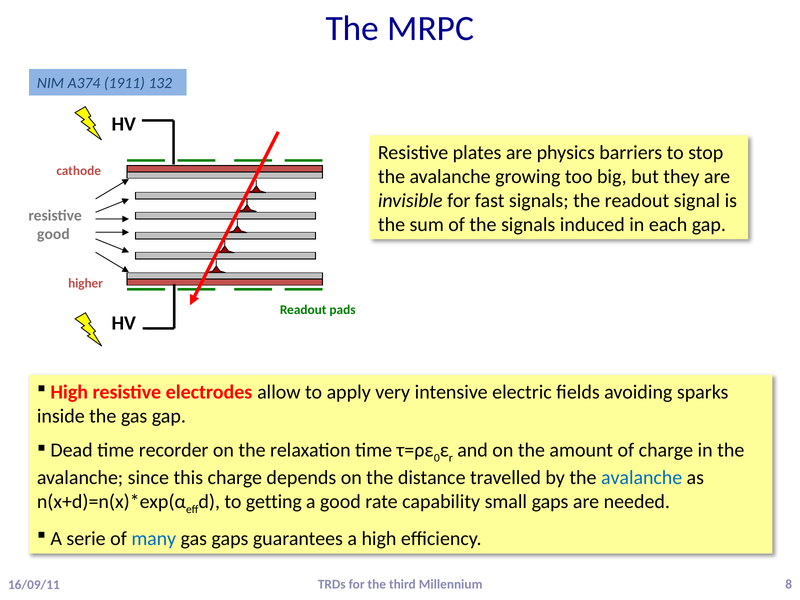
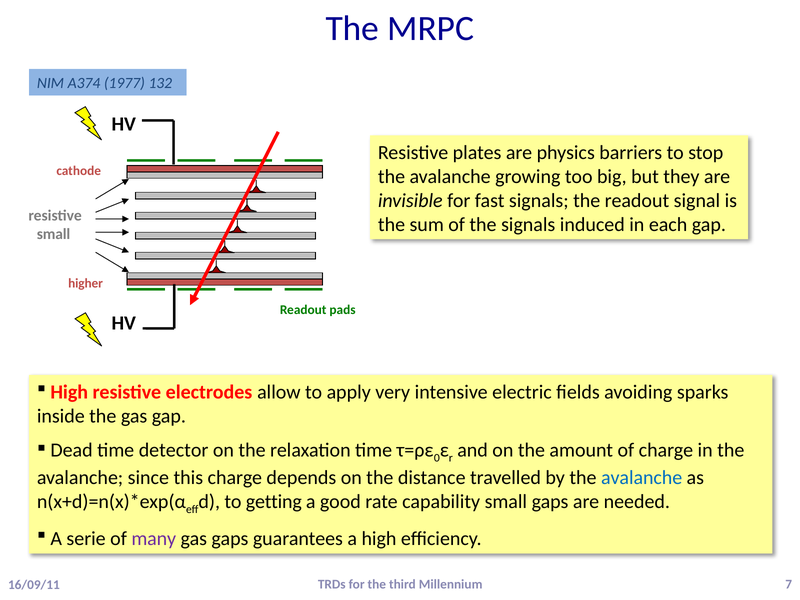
1911: 1911 -> 1977 (124, 83)
good: good -> small (54, 234)
recorder: recorder -> detector (174, 450)
many colour: blue -> purple (154, 539)
8: 8 -> 7 (789, 584)
